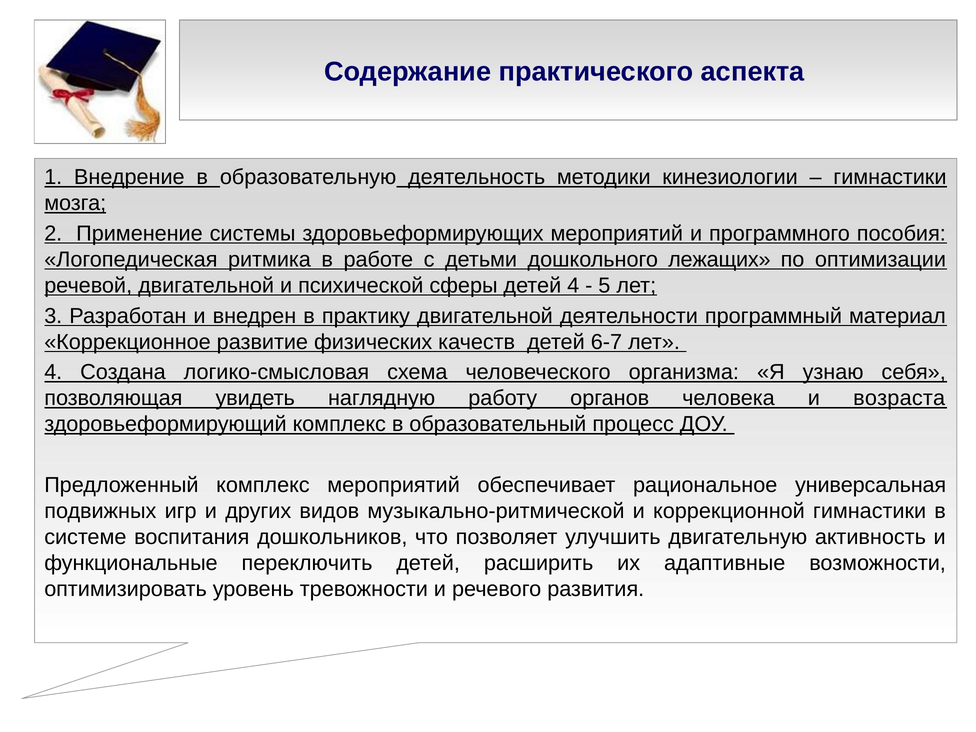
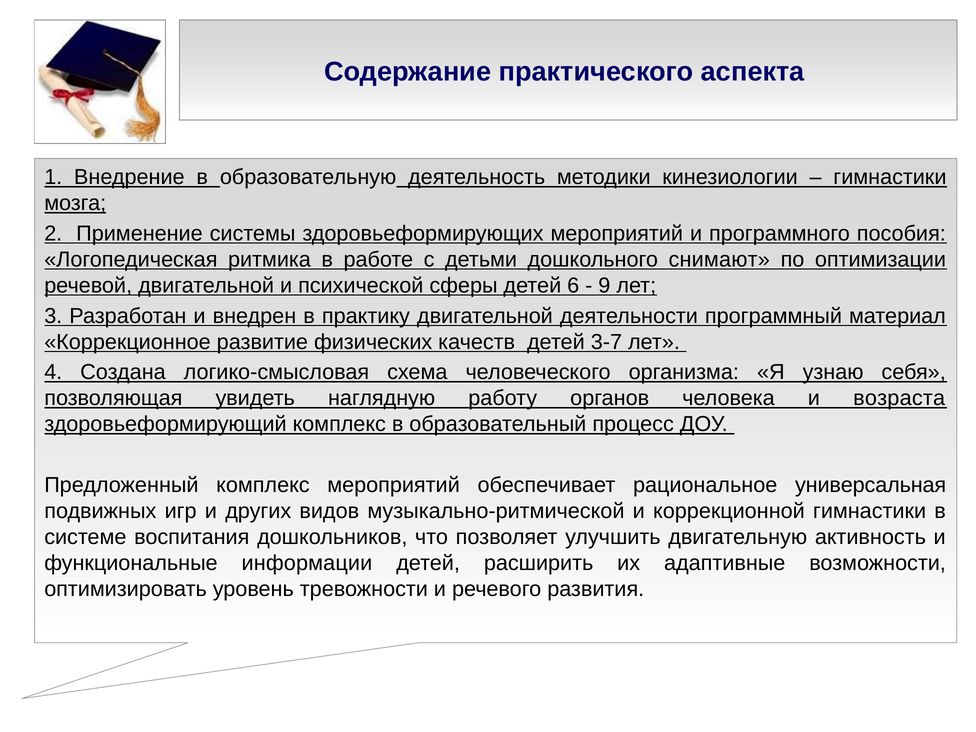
лежащих: лежащих -> снимают (719, 259)
детей 4: 4 -> 6 (573, 285)
5: 5 -> 9 (604, 285)
6-7: 6-7 -> 3-7 (606, 342)
переключить: переключить -> информации (307, 563)
